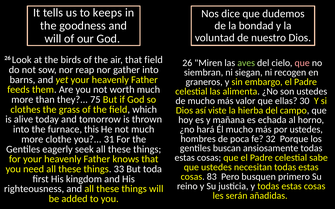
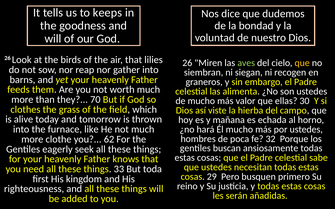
that field: field -> lilies (154, 60)
que colour: pink -> yellow (302, 63)
75: 75 -> 70 (95, 100)
this: this -> like (91, 130)
31: 31 -> 62 (109, 139)
83: 83 -> 29 (212, 177)
